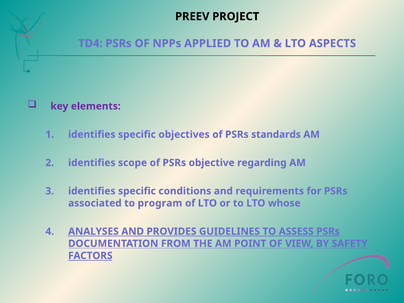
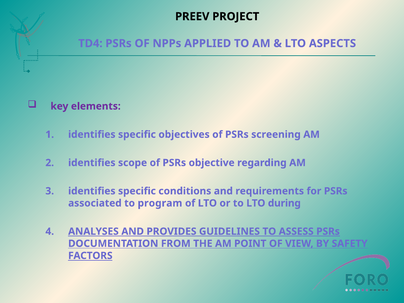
standards: standards -> screening (276, 134)
whose: whose -> during (284, 203)
